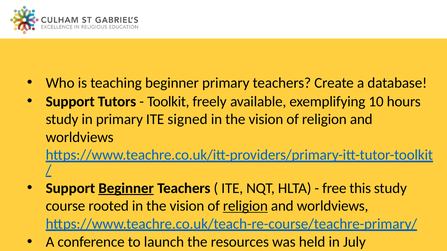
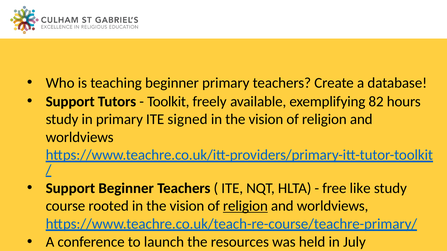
10: 10 -> 82 (376, 102)
Beginner underline: present -> none (126, 188)
this: this -> like (360, 188)
